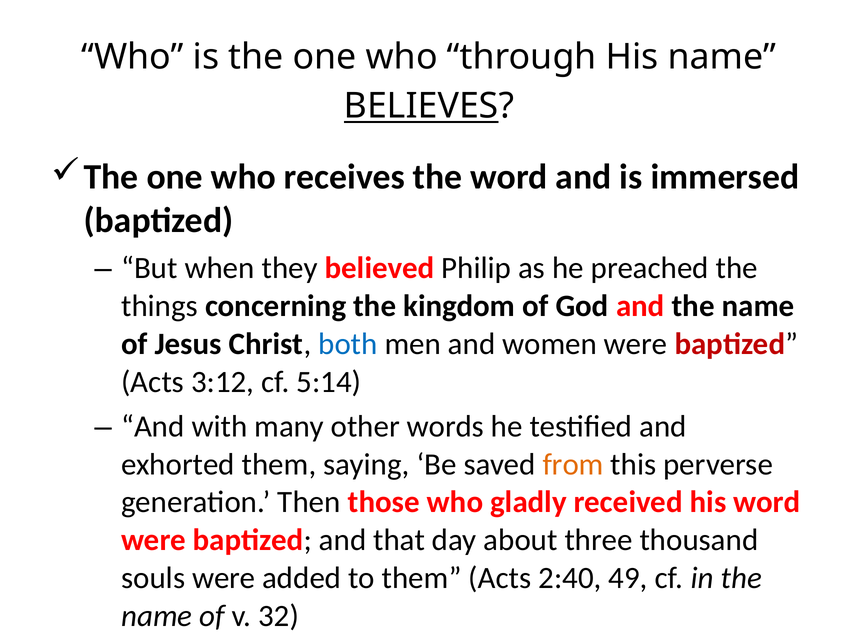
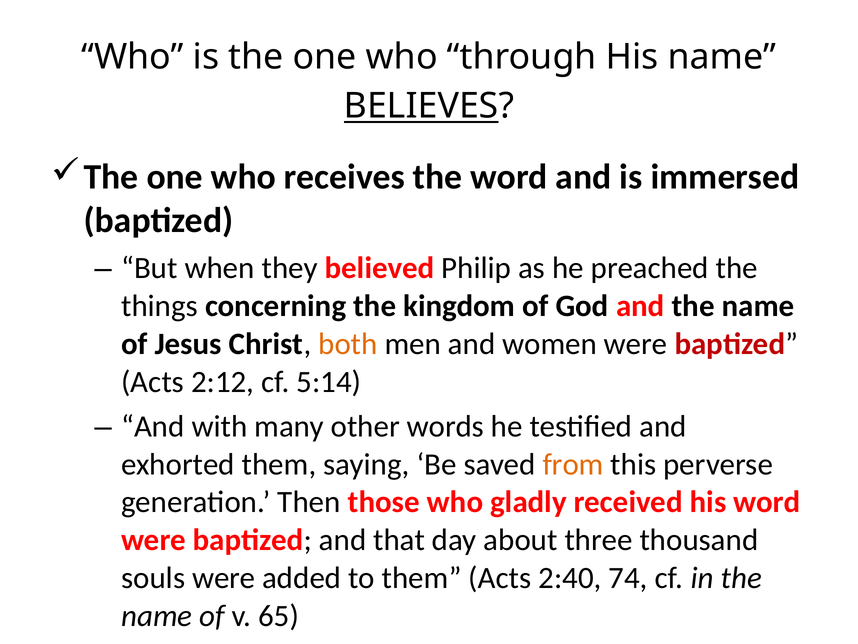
both colour: blue -> orange (348, 344)
3:12: 3:12 -> 2:12 (223, 381)
49: 49 -> 74 (628, 578)
32: 32 -> 65 (279, 616)
